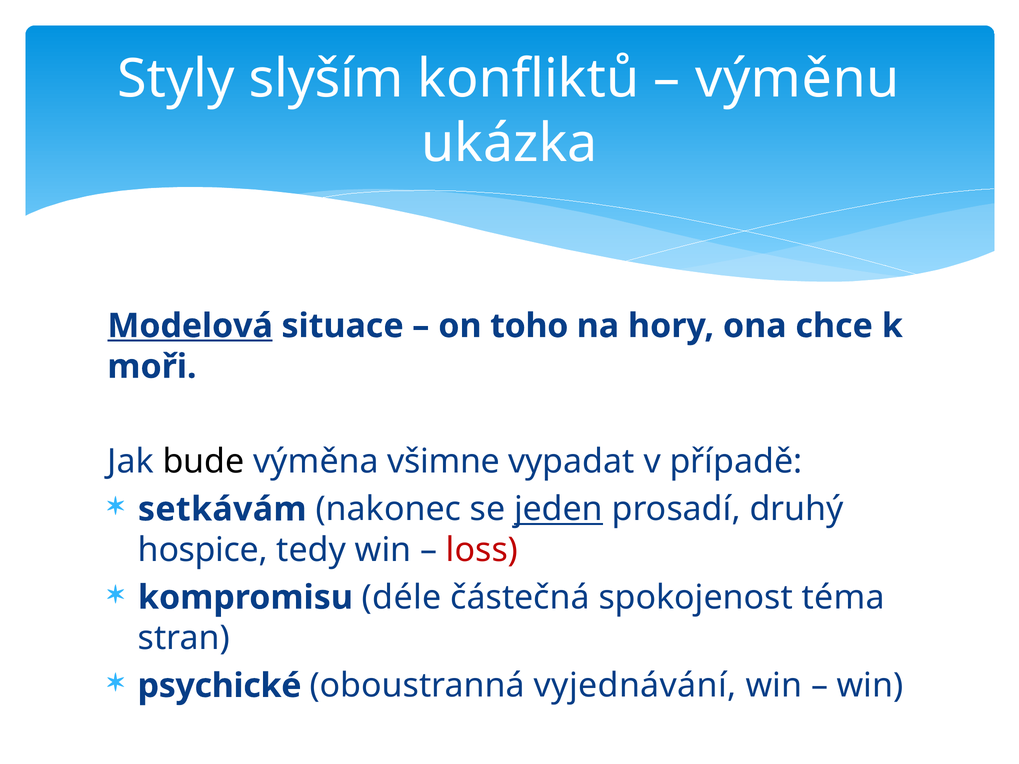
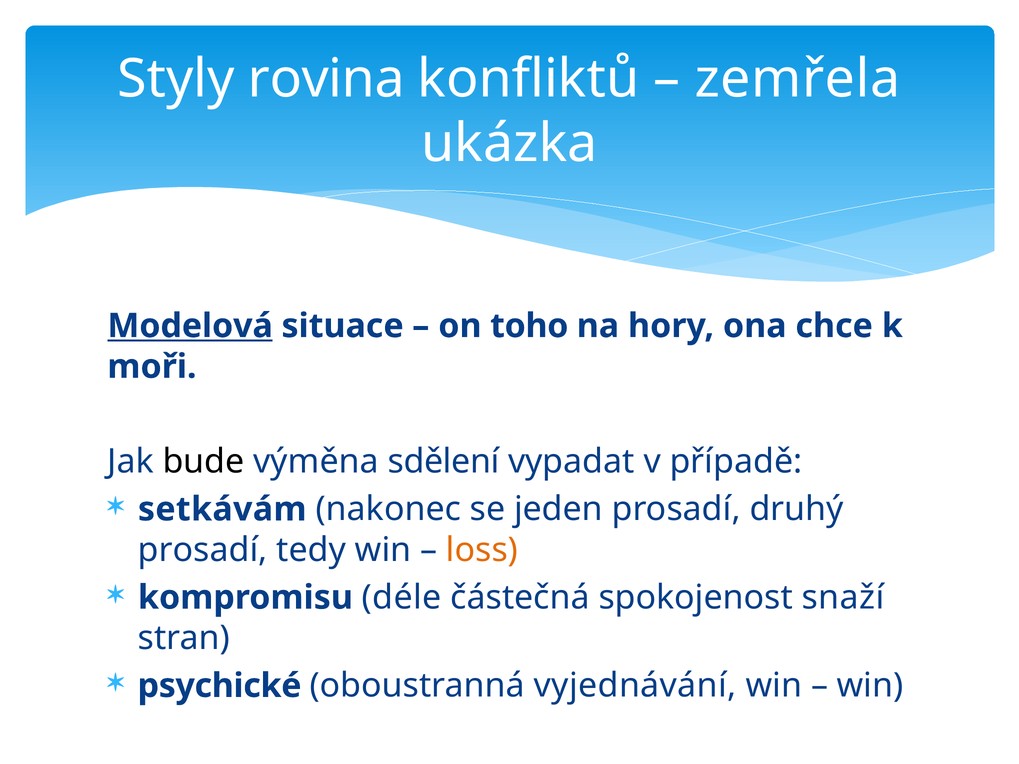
slyším: slyším -> rovina (326, 79)
výměnu: výměnu -> zemřela (797, 79)
všimne: všimne -> sdělení (444, 462)
jeden underline: present -> none (559, 509)
hospice: hospice -> prosadí (203, 550)
loss colour: red -> orange (482, 550)
téma: téma -> snaží (843, 598)
